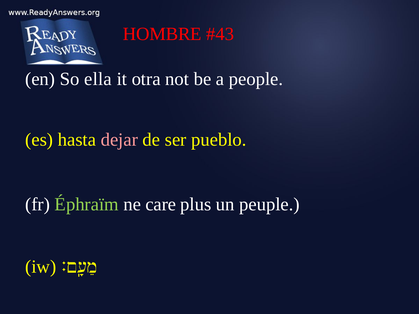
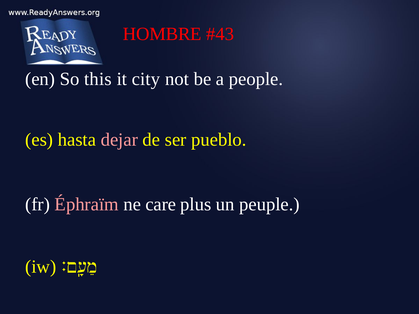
ella: ella -> this (98, 79)
otra: otra -> city (146, 79)
Éphraïm colour: light green -> pink (87, 204)
